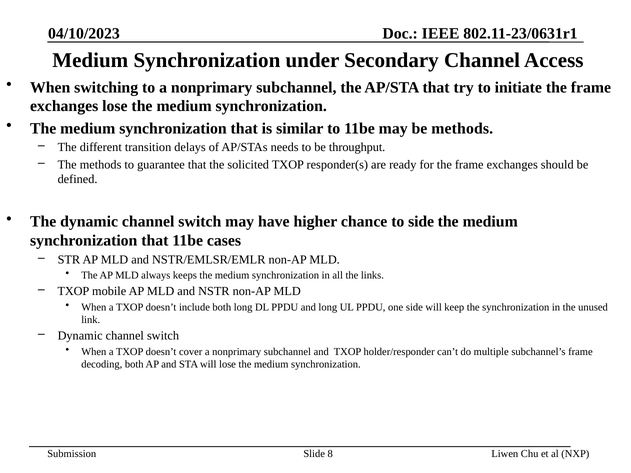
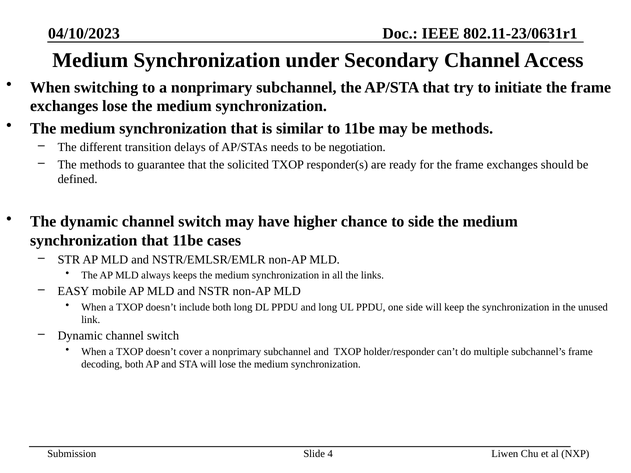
throughput: throughput -> negotiation (357, 147)
TXOP: TXOP -> EASY (73, 292)
8: 8 -> 4 (330, 454)
